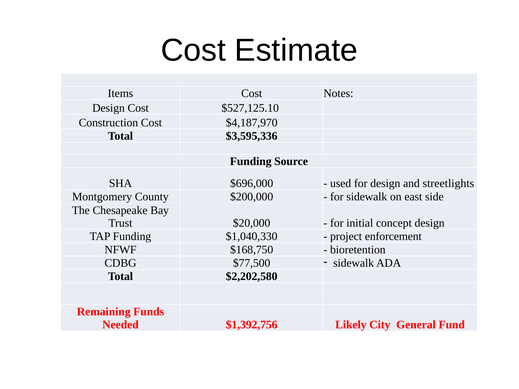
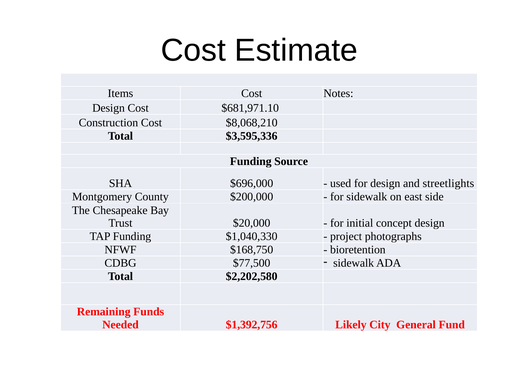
$527,125.10: $527,125.10 -> $681,971.10 (250, 108)
$4,187,970: $4,187,970 -> $8,068,210 (252, 123)
enforcement: enforcement -> photographs (393, 237)
